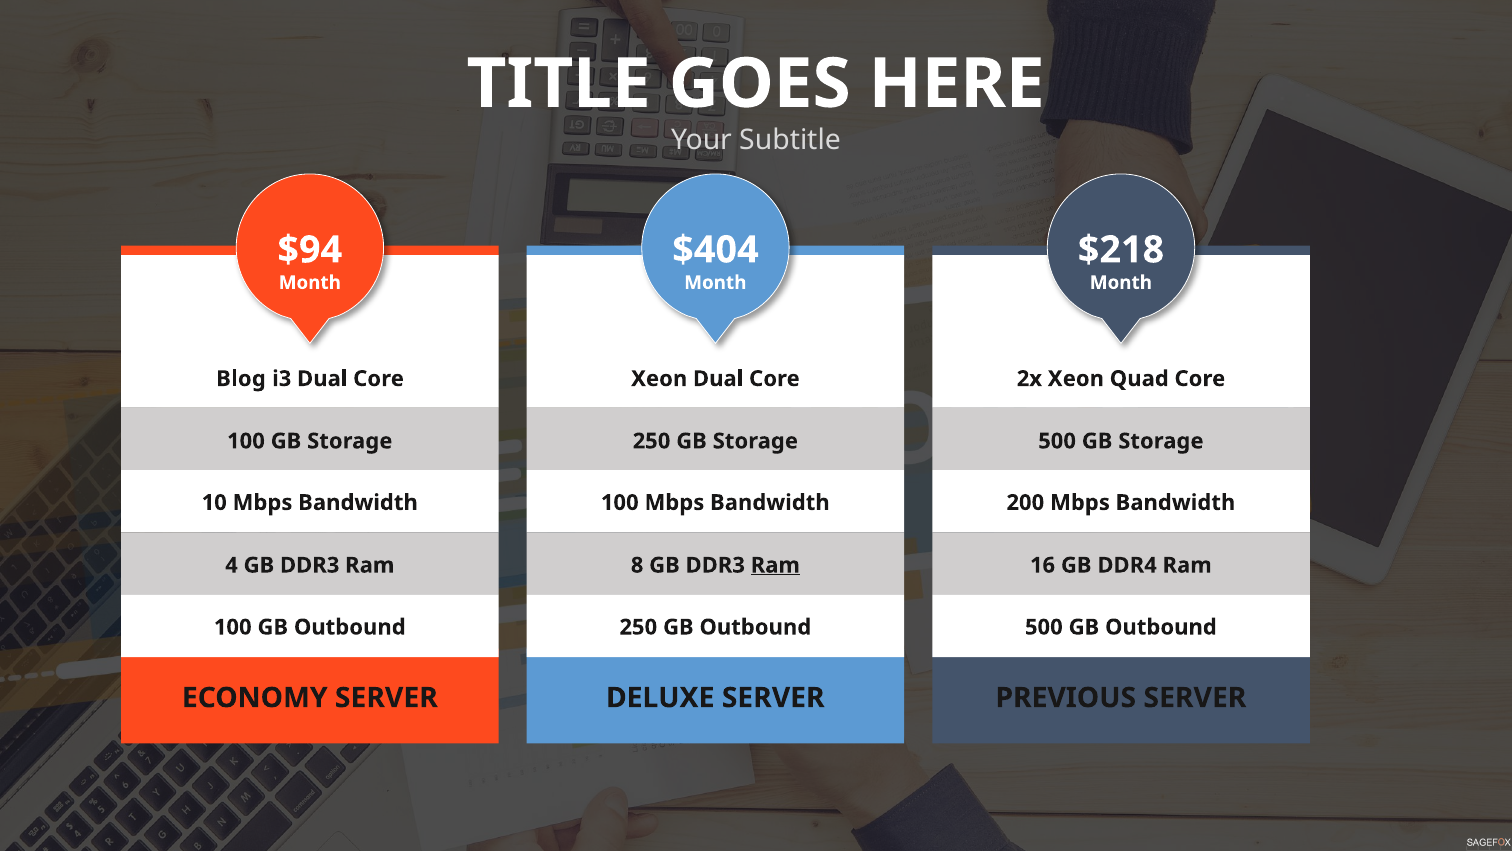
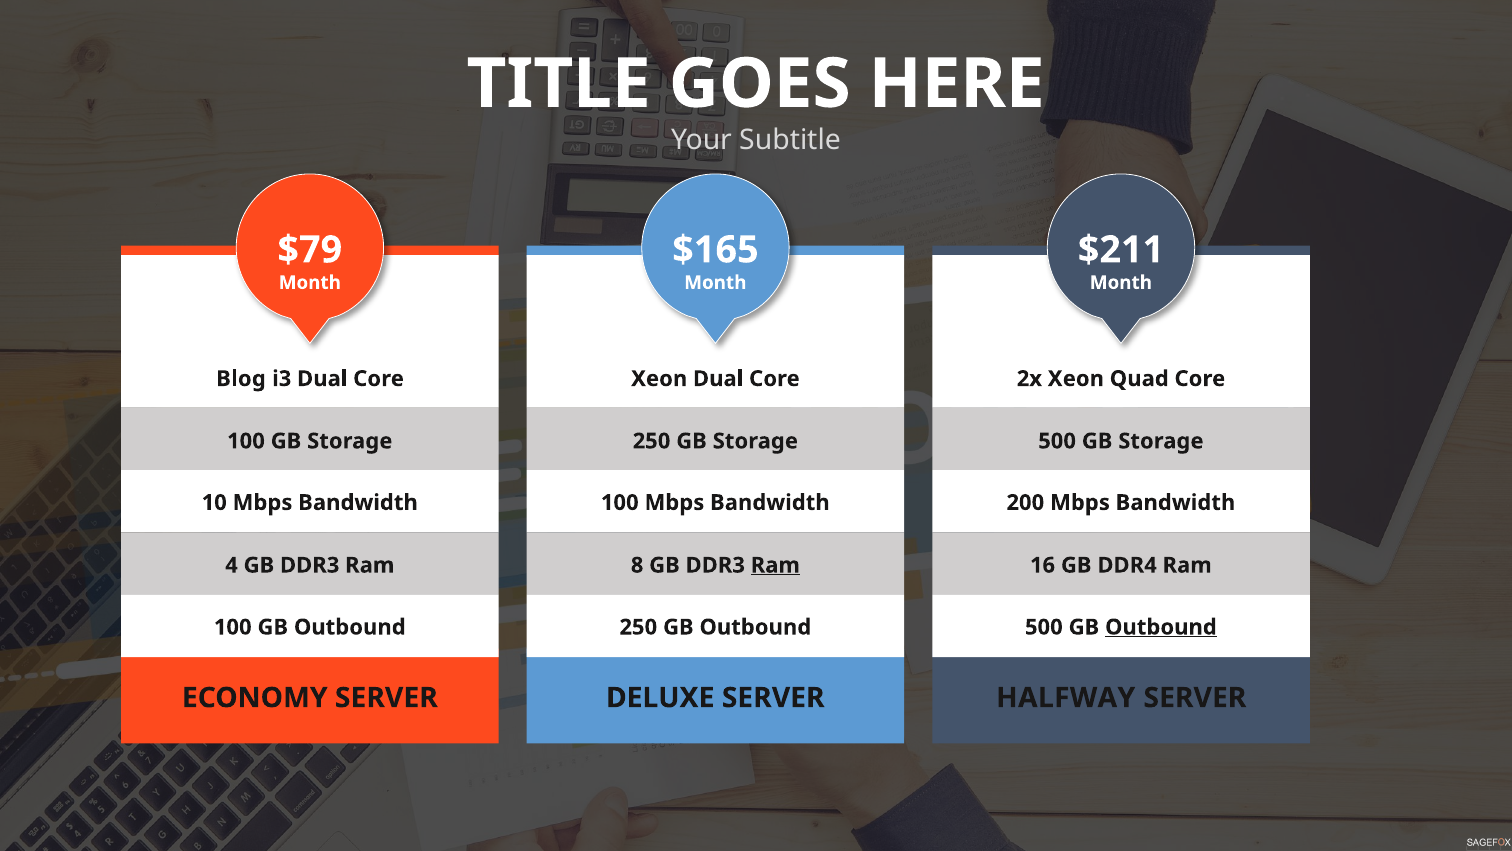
$94: $94 -> $79 (310, 250)
$404: $404 -> $165 (715, 250)
$218: $218 -> $211 (1121, 250)
Outbound underline: none -> present (1161, 627)
PREVIOUS: PREVIOUS -> HALFWAY (1066, 697)
